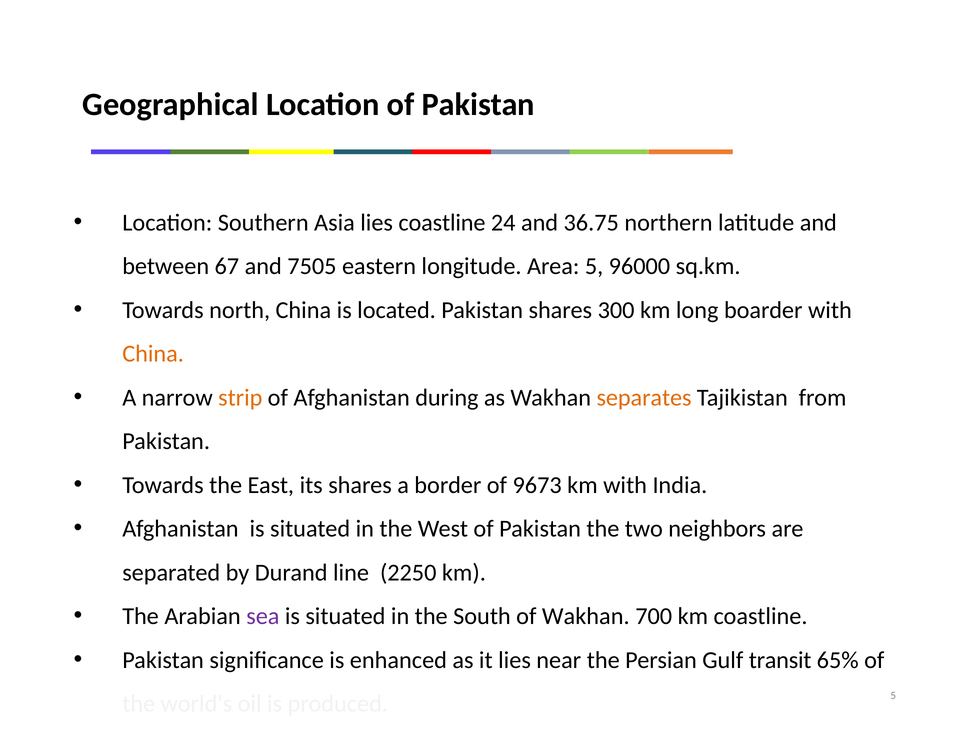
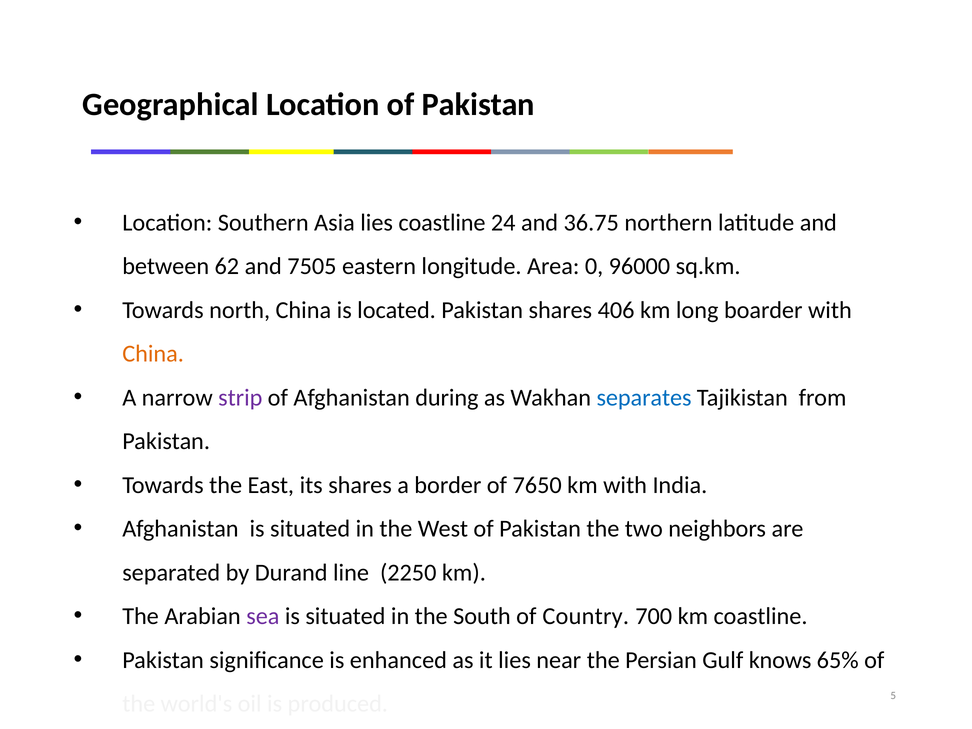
67: 67 -> 62 (227, 266)
Area 5: 5 -> 0 (594, 266)
300: 300 -> 406 (616, 310)
strip colour: orange -> purple (240, 398)
separates colour: orange -> blue (644, 398)
9673: 9673 -> 7650 (537, 485)
of Wakhan: Wakhan -> Country (586, 616)
transit: transit -> knows (780, 660)
